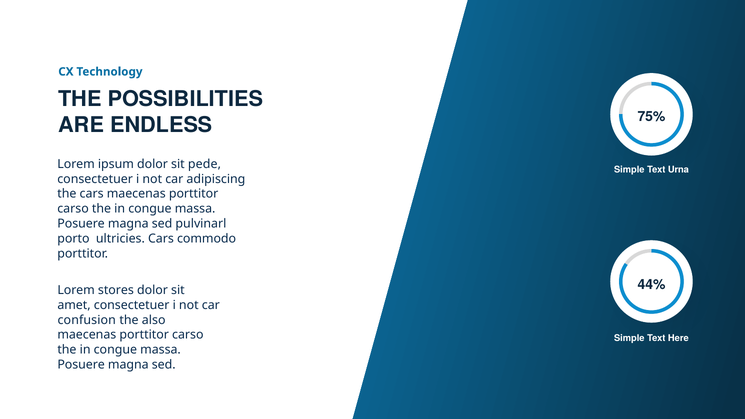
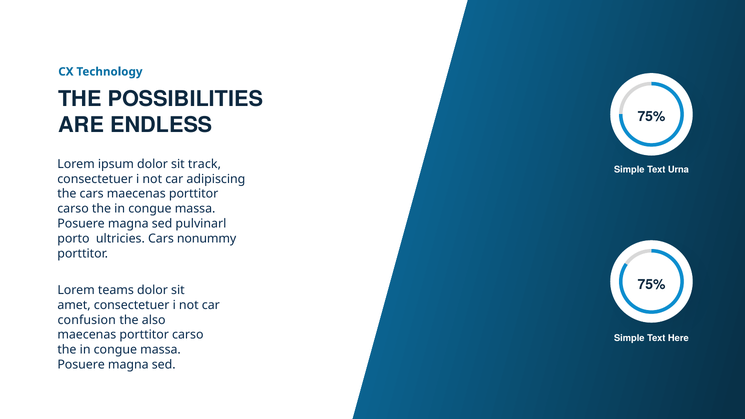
pede: pede -> track (205, 164)
commodo: commodo -> nonummy (207, 239)
44%: 44% -> 75% (651, 284)
stores: stores -> teams (116, 290)
